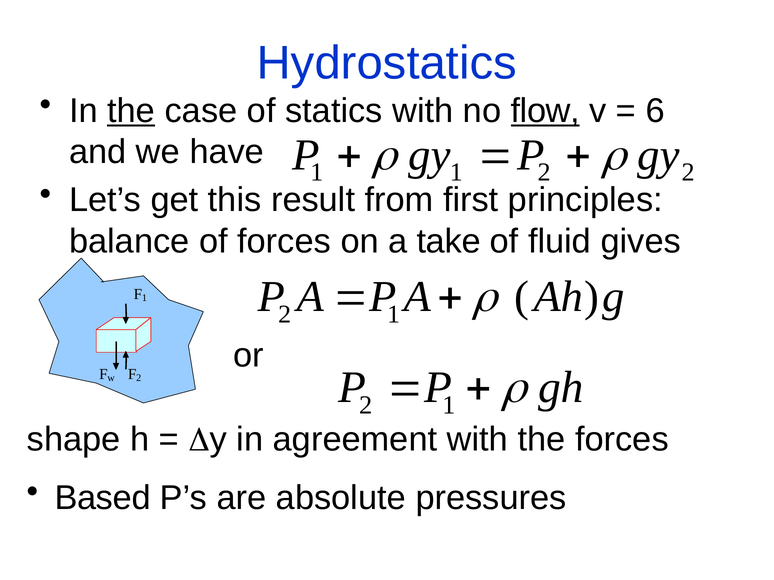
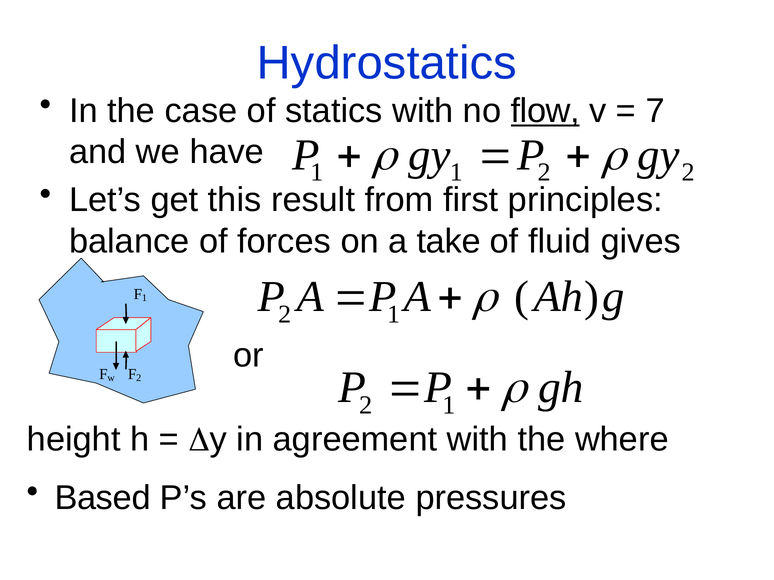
the underline: present -> none (131, 111)
6: 6 -> 7 (655, 111)
shape: shape -> height (74, 440)
the forces: forces -> where (622, 440)
